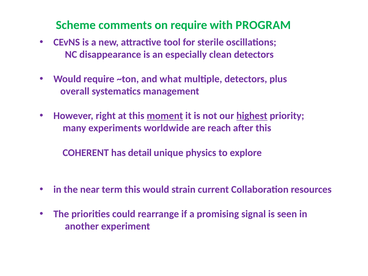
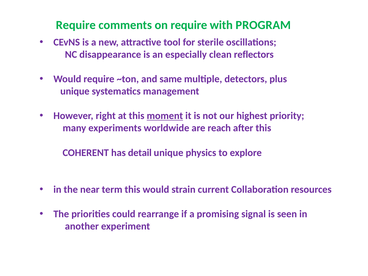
Scheme: Scheme -> Require (76, 25)
clean detectors: detectors -> reflectors (254, 54)
what: what -> same (171, 79)
overall: overall -> unique (75, 91)
highest underline: present -> none (252, 116)
